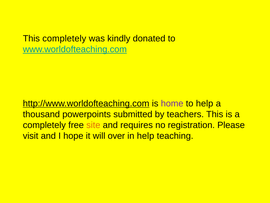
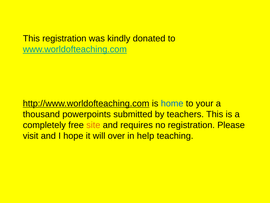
This completely: completely -> registration (64, 38)
home colour: purple -> blue (172, 103)
to help: help -> your (205, 103)
